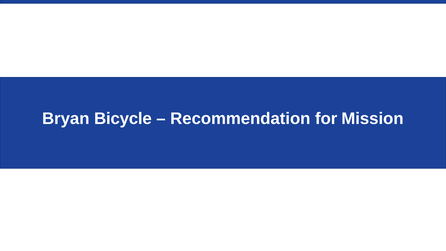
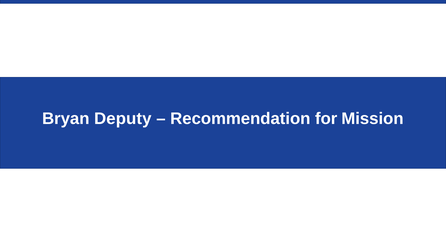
Bicycle: Bicycle -> Deputy (123, 119)
